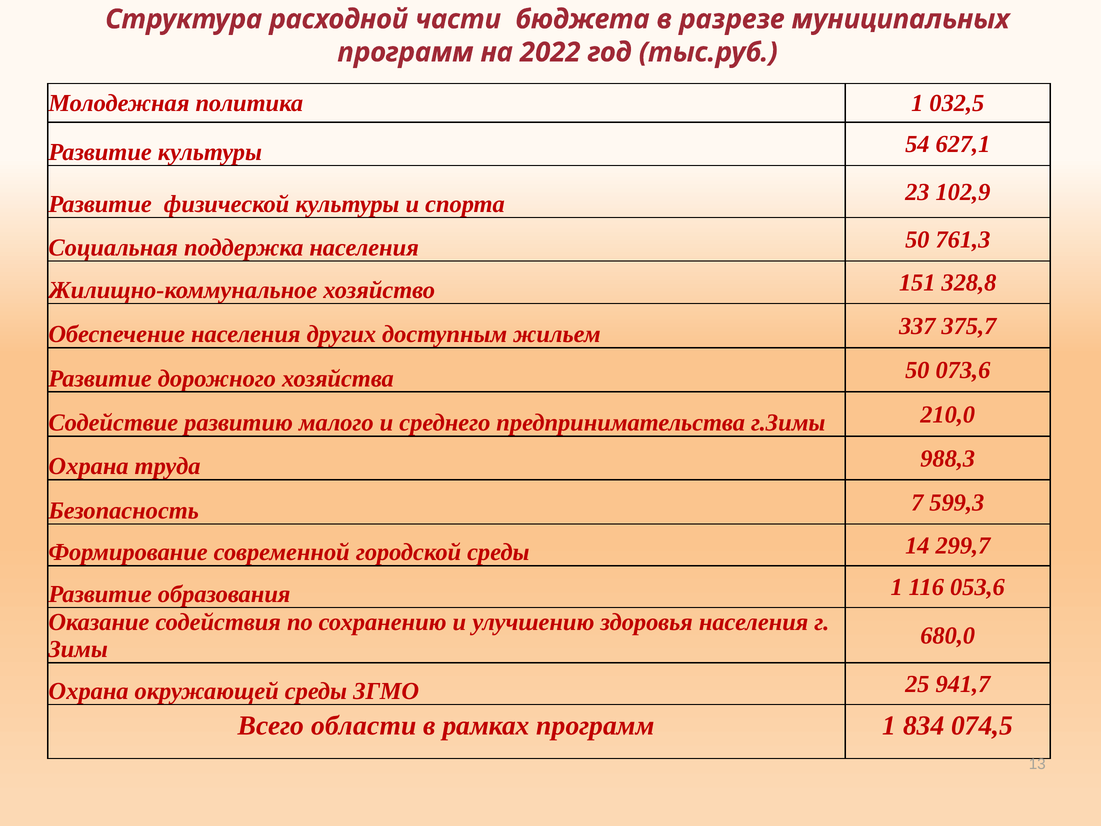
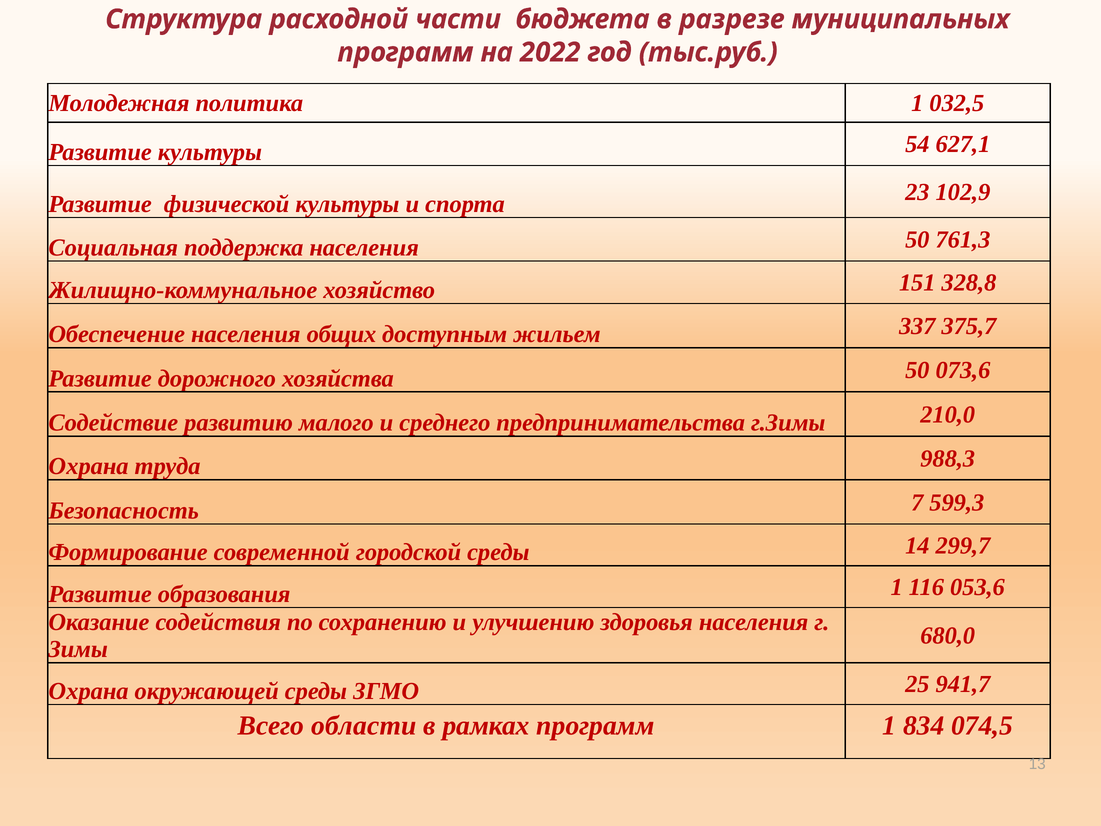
других: других -> общих (341, 334)
